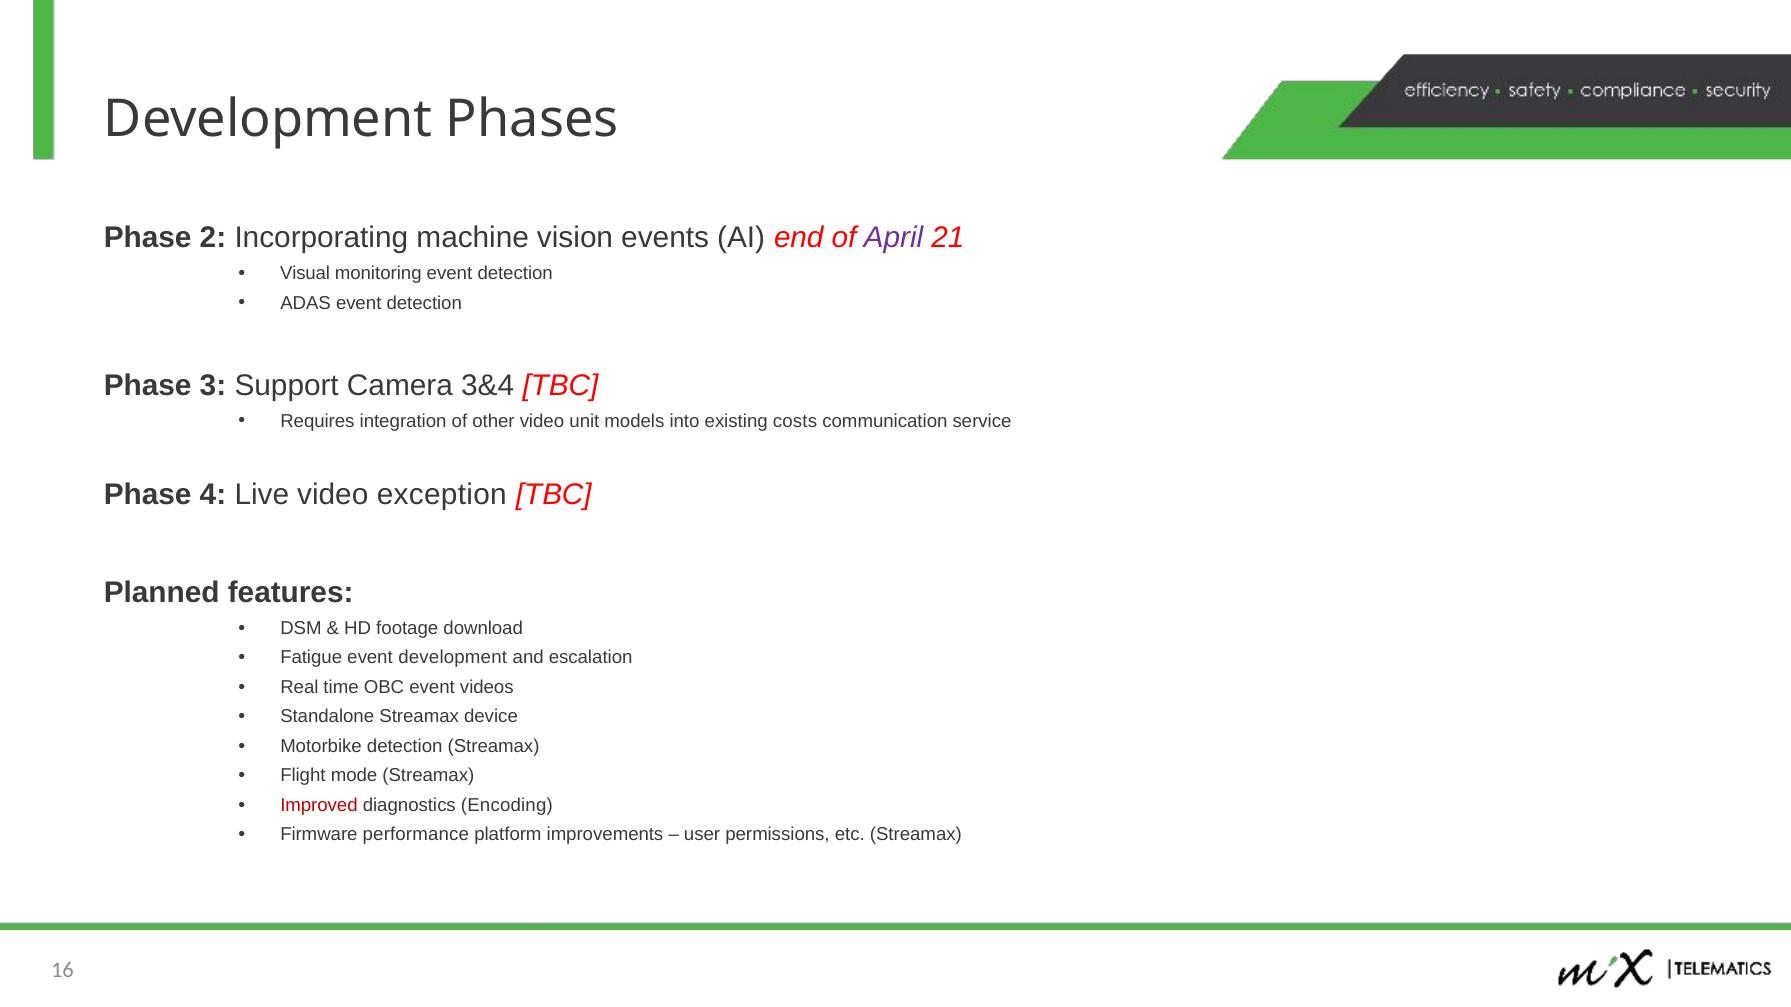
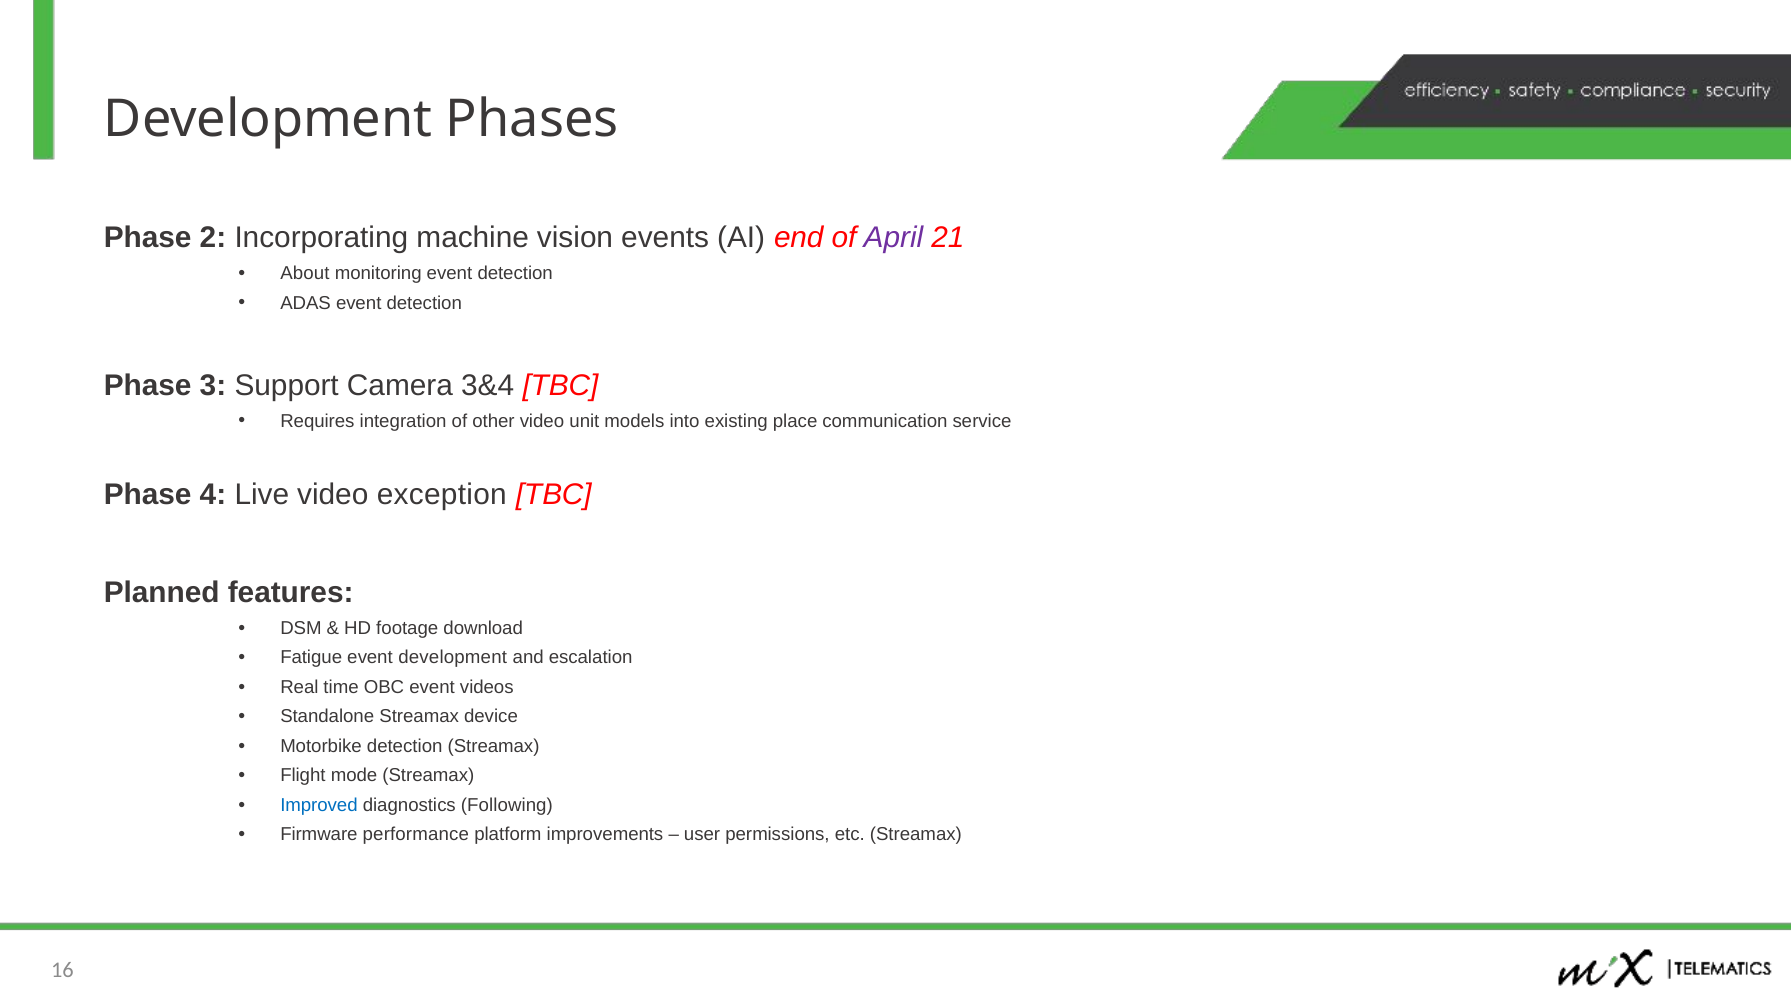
Visual: Visual -> About (305, 274)
costs: costs -> place (795, 421)
Improved colour: red -> blue (319, 806)
Encoding: Encoding -> Following (507, 806)
